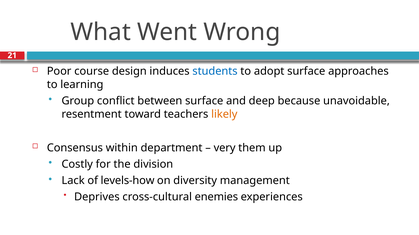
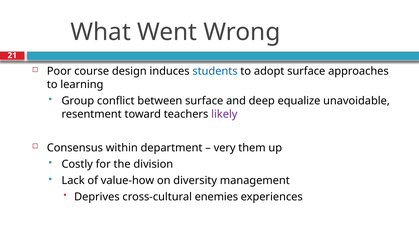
because: because -> equalize (299, 101)
likely colour: orange -> purple (224, 114)
levels-how: levels-how -> value-how (127, 181)
